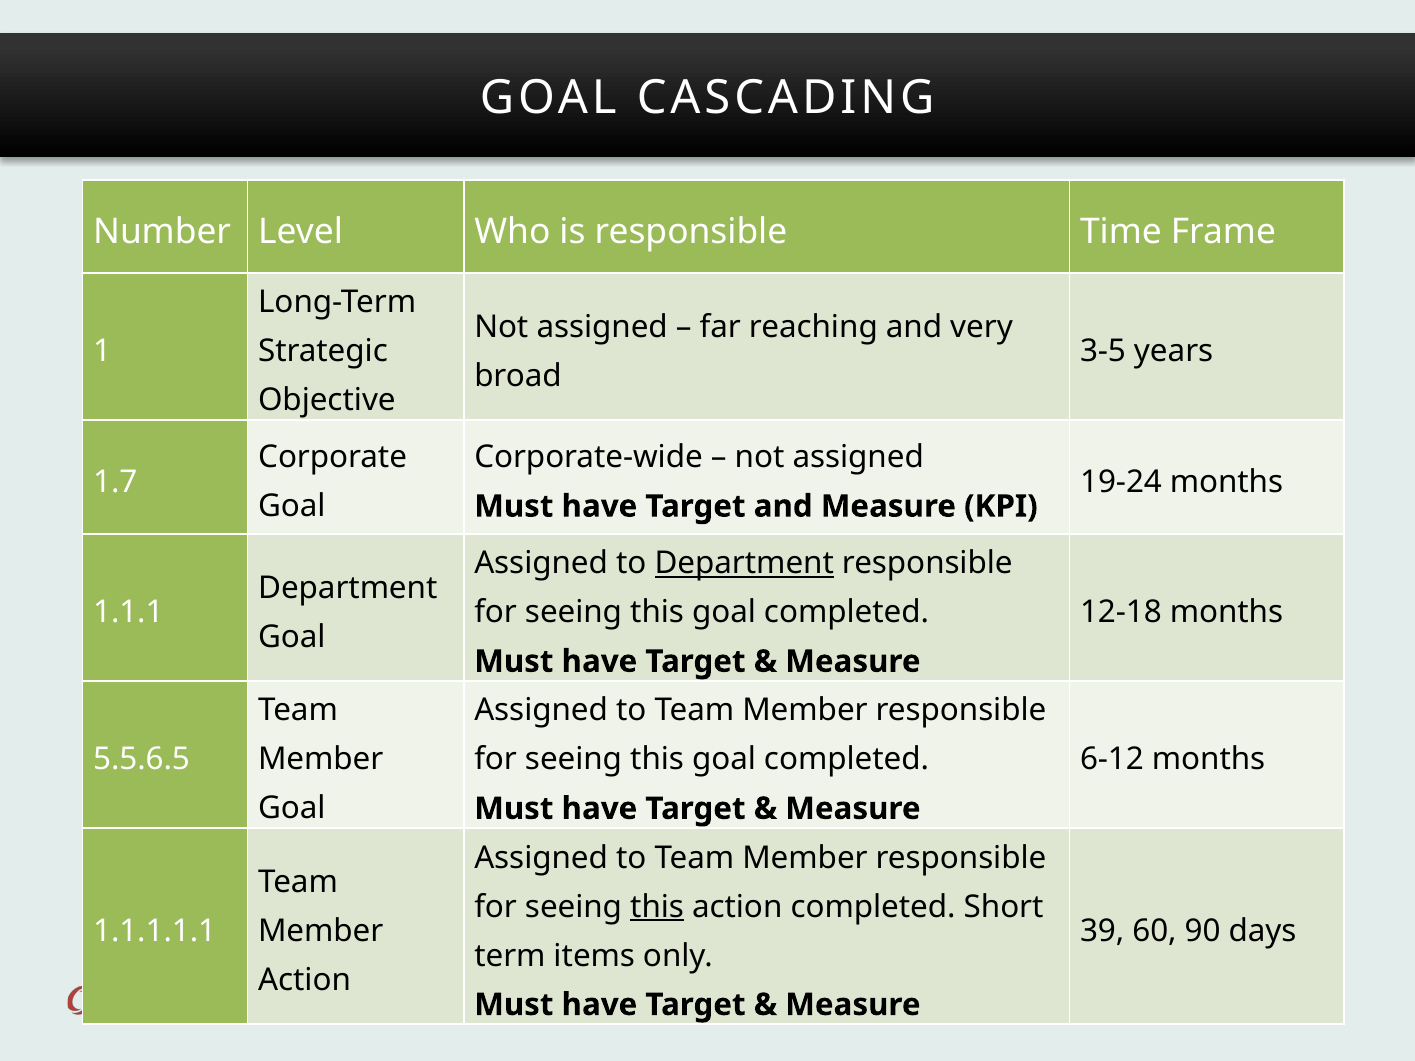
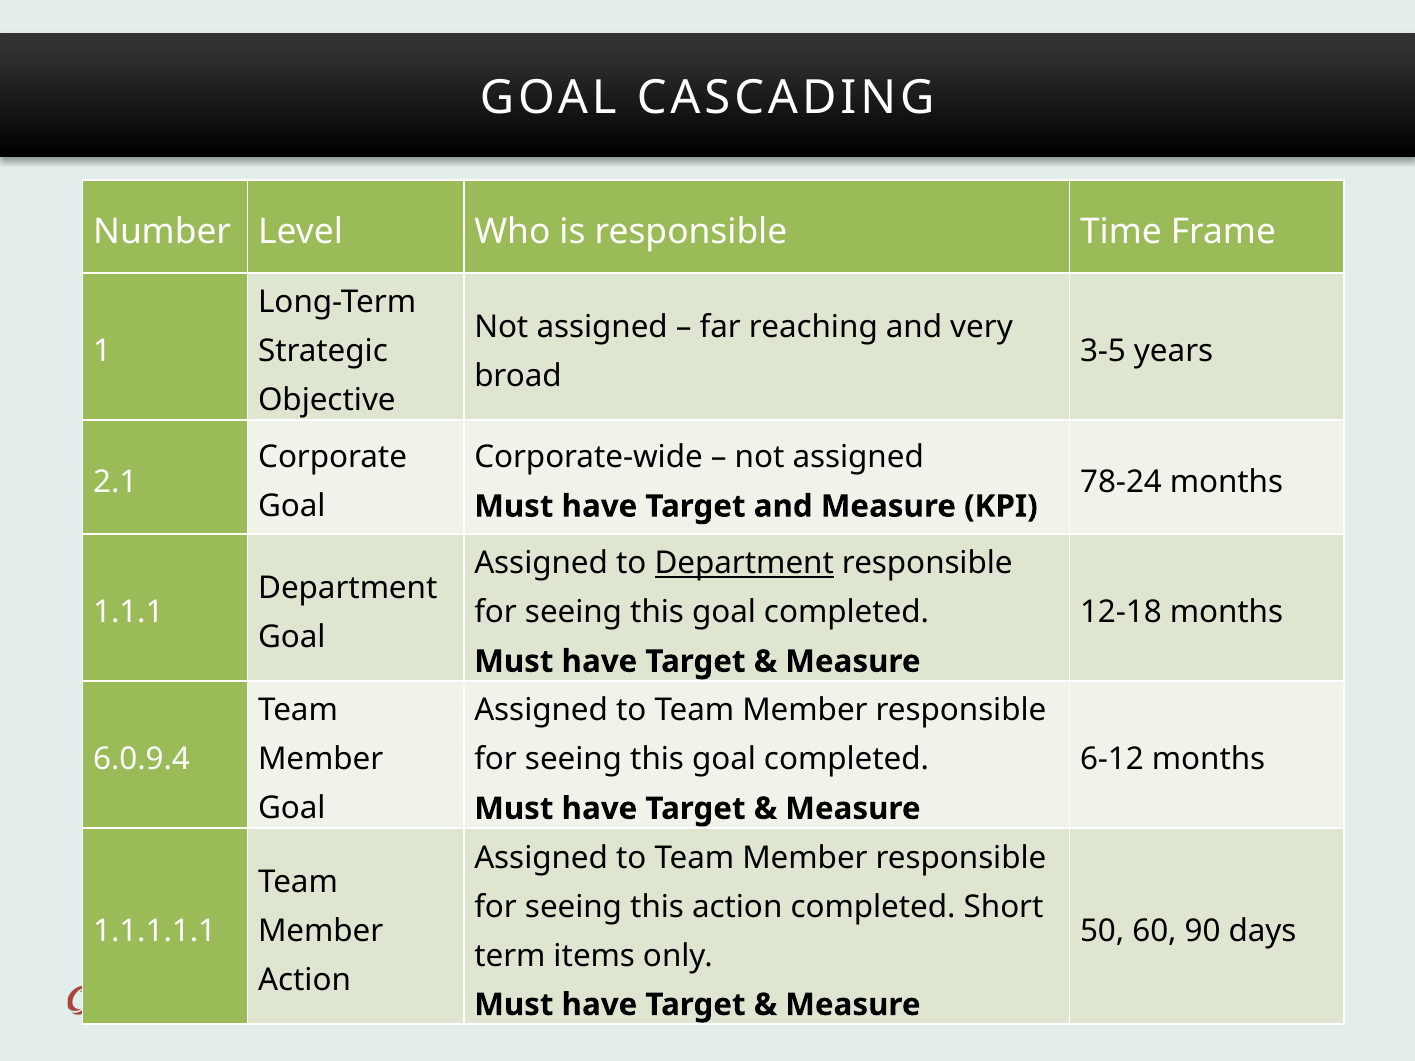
1.7: 1.7 -> 2.1 (115, 482)
19-24: 19-24 -> 78-24 (1121, 482)
5.5.6.5: 5.5.6.5 -> 6.0.9.4 (142, 760)
this underline: present -> none (657, 907)
39: 39 -> 50 (1102, 931)
